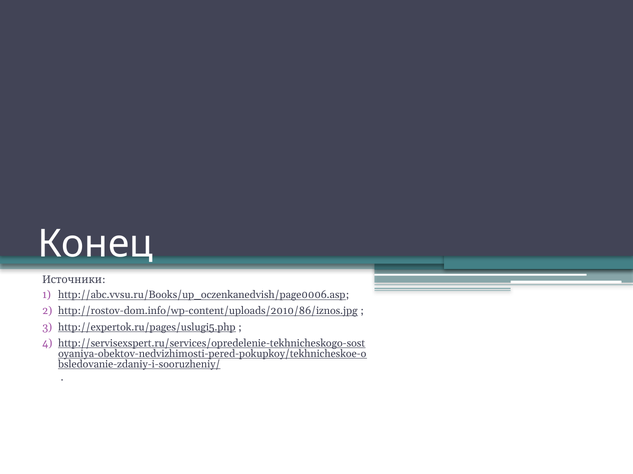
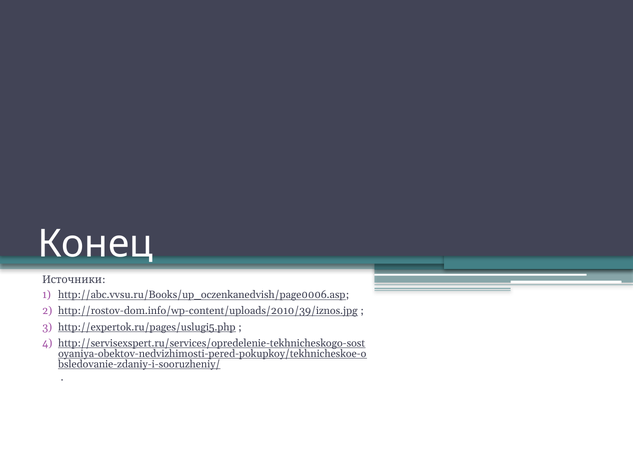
http://rostov-dom.info/wp-content/uploads/2010/86/iznos.jpg: http://rostov-dom.info/wp-content/uploads/2010/86/iznos.jpg -> http://rostov-dom.info/wp-content/uploads/2010/39/iznos.jpg (208, 312)
